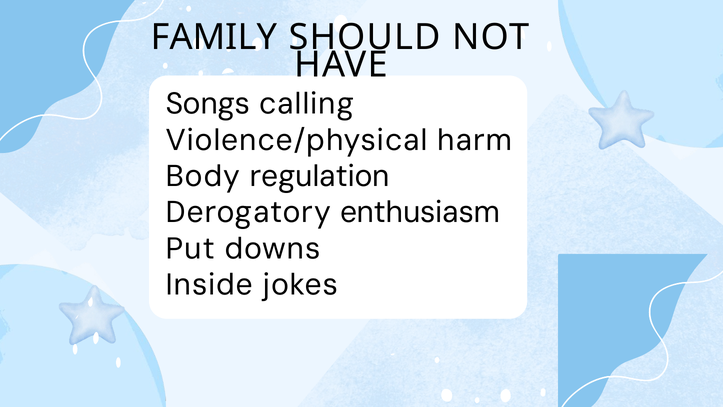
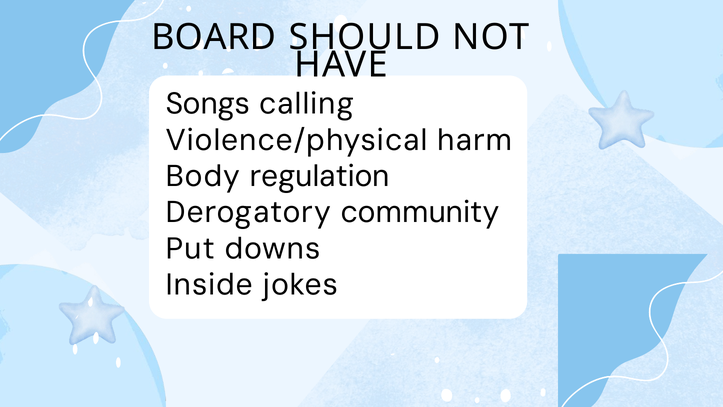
FAMILY: FAMILY -> BOARD (214, 37)
enthusiasm: enthusiasm -> community (420, 212)
